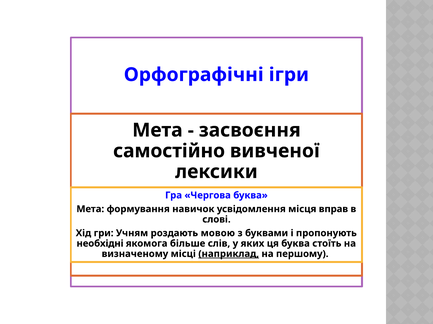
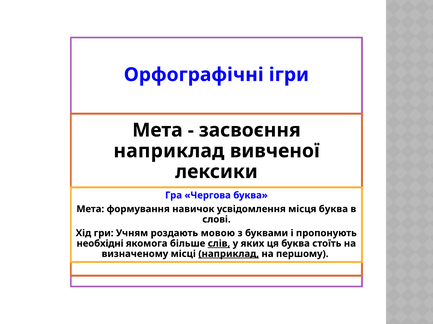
самостійно: самостійно -> наприклад (169, 151)
місця вправ: вправ -> буква (333, 209)
слів underline: none -> present (219, 244)
